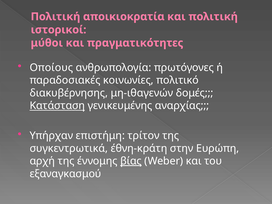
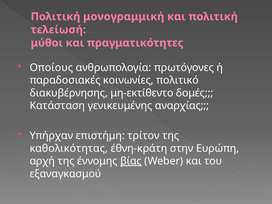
αποικιοκρατία: αποικιοκρατία -> μονογραμμική (124, 17)
ιστορικοί: ιστορικοί -> τελείωσή (58, 30)
μη-ιθαγενών: μη-ιθαγενών -> μη-εκτίθεντο (142, 93)
Κατάσταση underline: present -> none (57, 106)
συγκεντρωτικά: συγκεντρωτικά -> καθολικότητας (69, 148)
